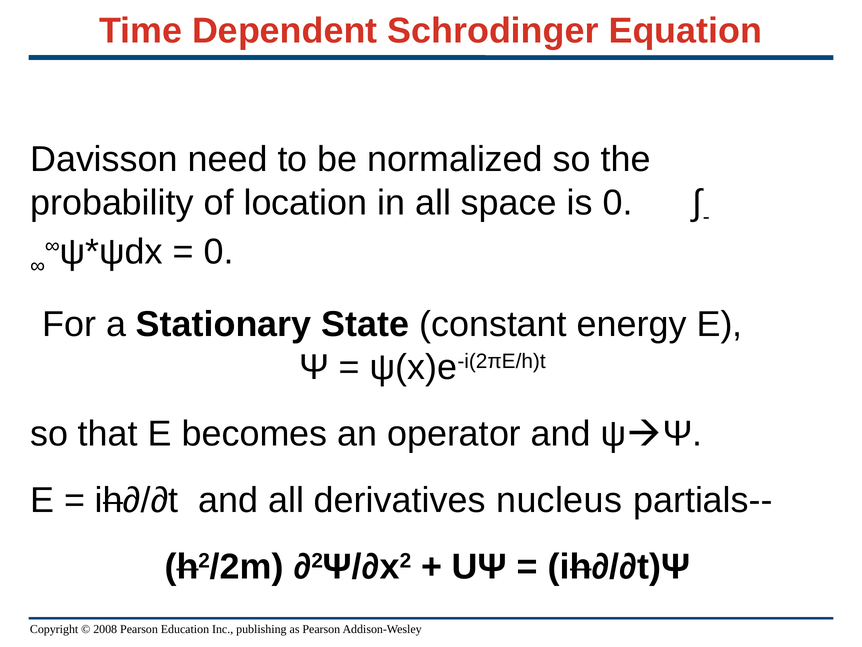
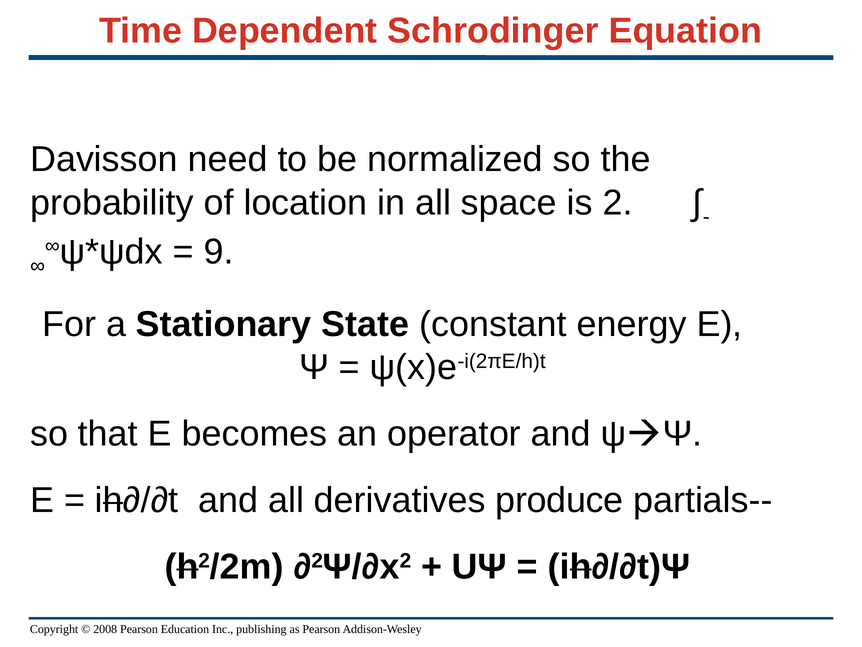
is 0: 0 -> 2 (618, 203)
0: 0 -> 9 (219, 252)
nucleus: nucleus -> produce (559, 500)
